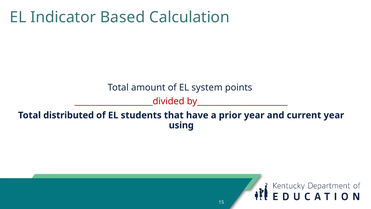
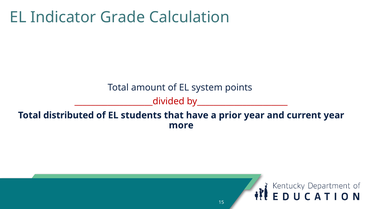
Based: Based -> Grade (123, 17)
using: using -> more (181, 125)
